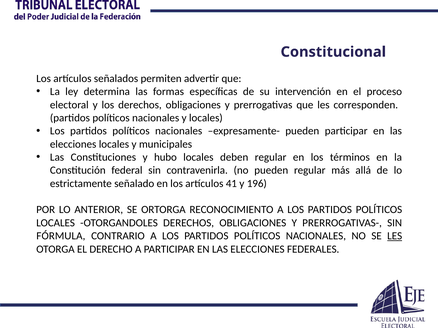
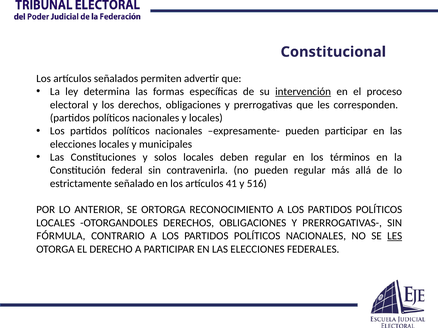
intervención underline: none -> present (303, 92)
hubo: hubo -> solos (165, 157)
196: 196 -> 516 (257, 184)
